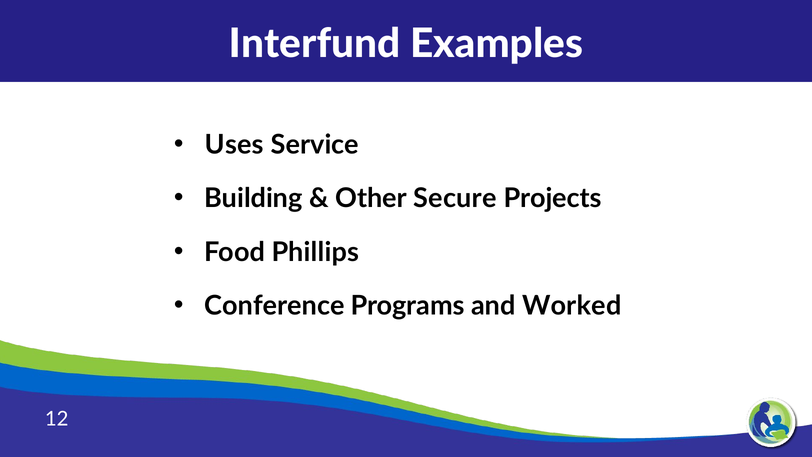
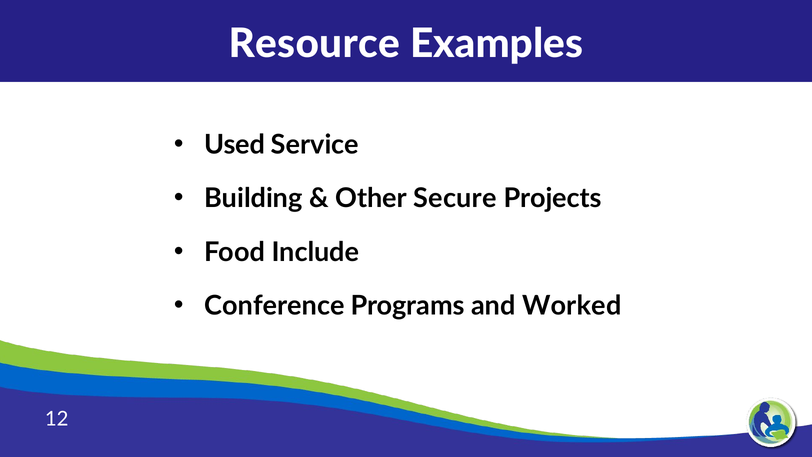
Interfund: Interfund -> Resource (314, 44)
Uses: Uses -> Used (235, 145)
Phillips: Phillips -> Include (315, 252)
